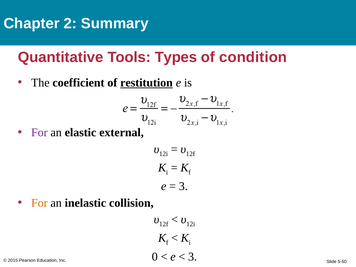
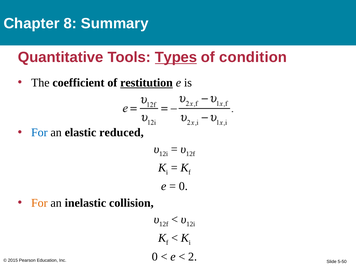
2: 2 -> 8 (70, 24)
Types underline: none -> present (176, 57)
For colour: purple -> blue (39, 133)
external: external -> reduced (121, 133)
3: 3 -> 0 (183, 186)
3: 3 -> 2 (193, 257)
